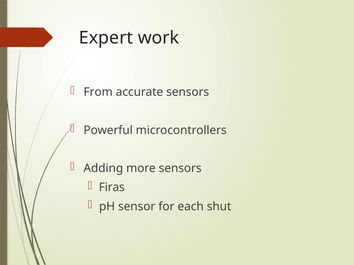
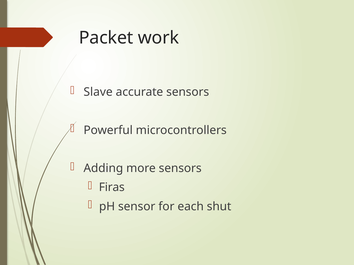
Expert: Expert -> Packet (106, 38)
From: From -> Slave (98, 92)
